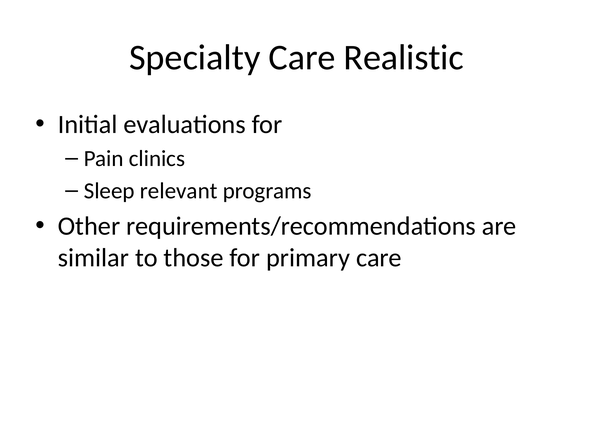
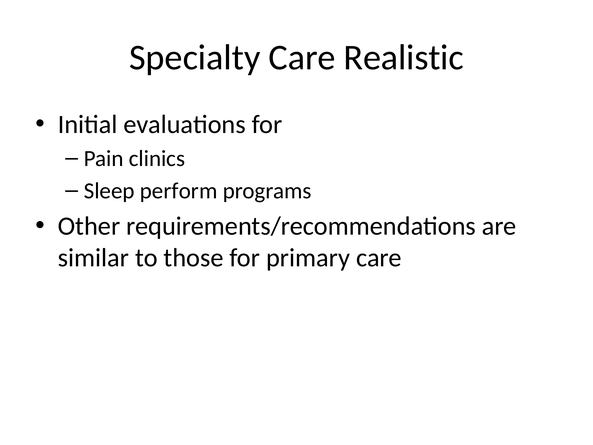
relevant: relevant -> perform (179, 191)
